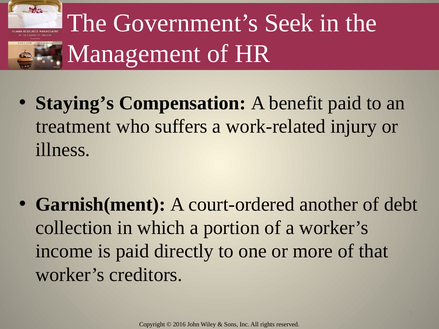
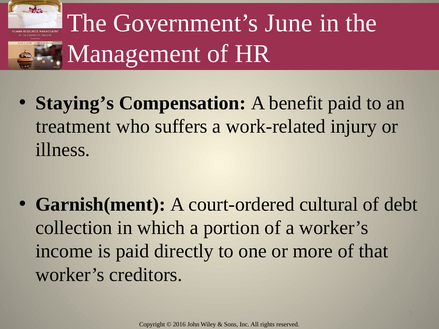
Seek: Seek -> June (289, 23)
another: another -> cultural (329, 205)
